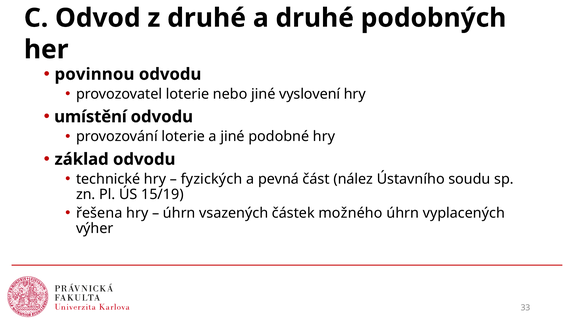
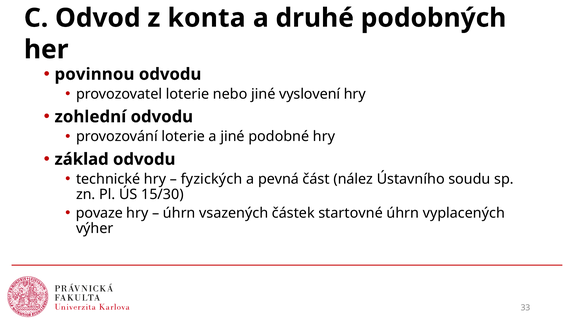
z druhé: druhé -> konta (207, 18)
umístění: umístění -> zohlední (90, 117)
15/19: 15/19 -> 15/30 (162, 195)
řešena: řešena -> povaze (99, 213)
možného: možného -> startovné (351, 213)
